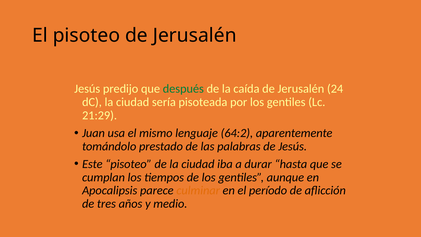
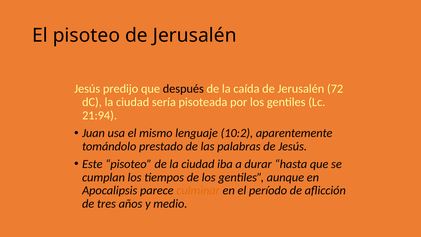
después colour: green -> black (183, 89)
24: 24 -> 72 (335, 89)
21:29: 21:29 -> 21:94 (100, 115)
64:2: 64:2 -> 10:2 (237, 133)
